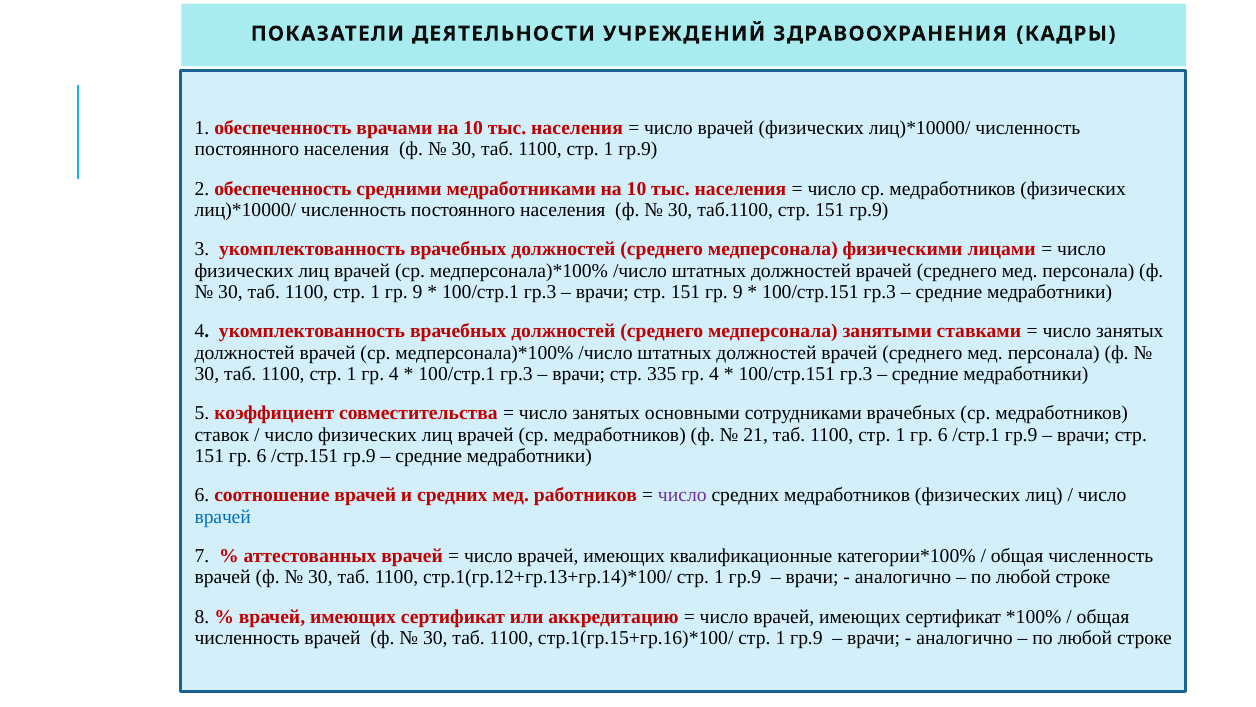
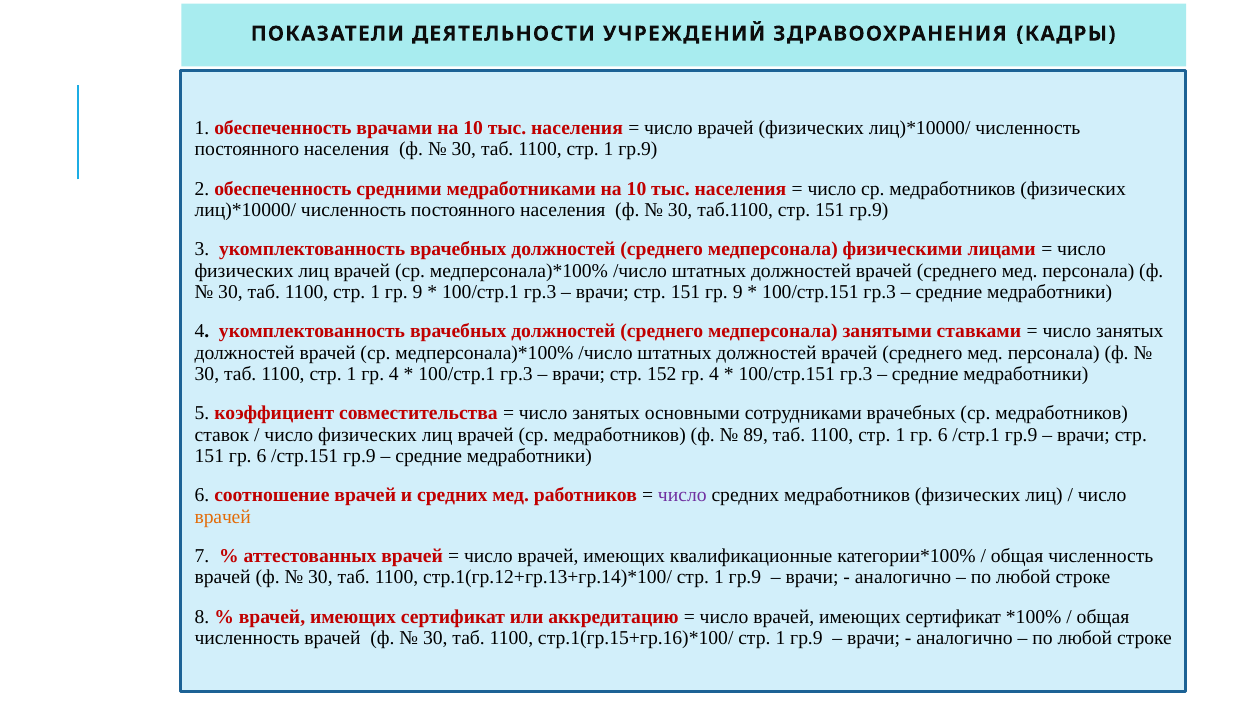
335: 335 -> 152 (662, 374)
21: 21 -> 89 (756, 434)
врачей colour: blue -> orange (223, 516)
